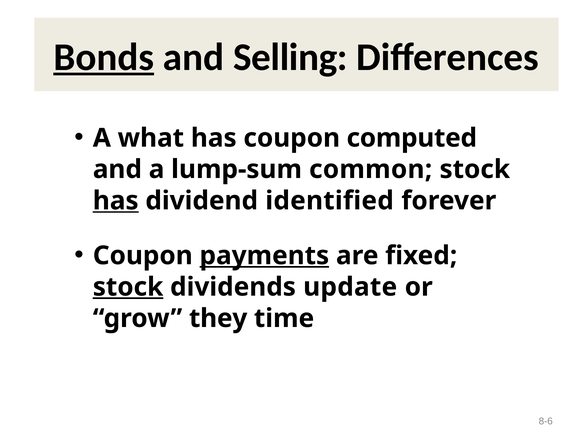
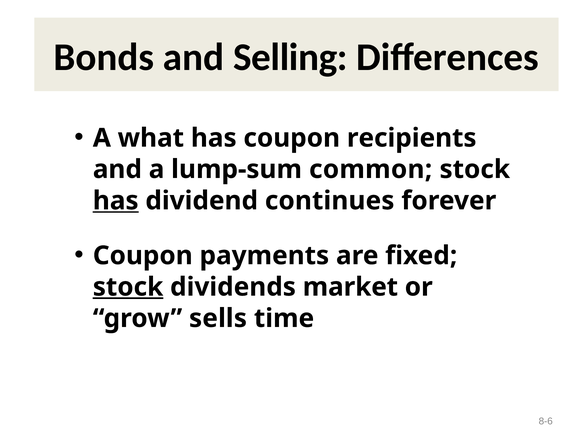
Bonds underline: present -> none (104, 57)
computed: computed -> recipients (412, 138)
identified: identified -> continues (330, 201)
payments underline: present -> none (264, 256)
update: update -> market (350, 287)
they: they -> sells (218, 318)
